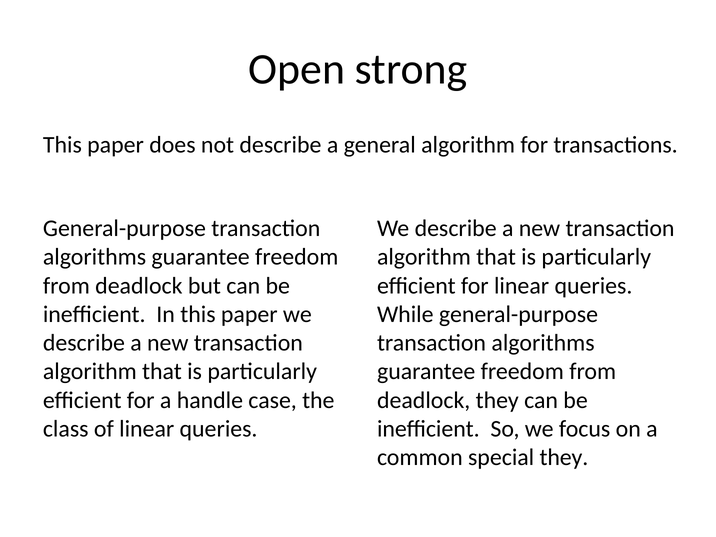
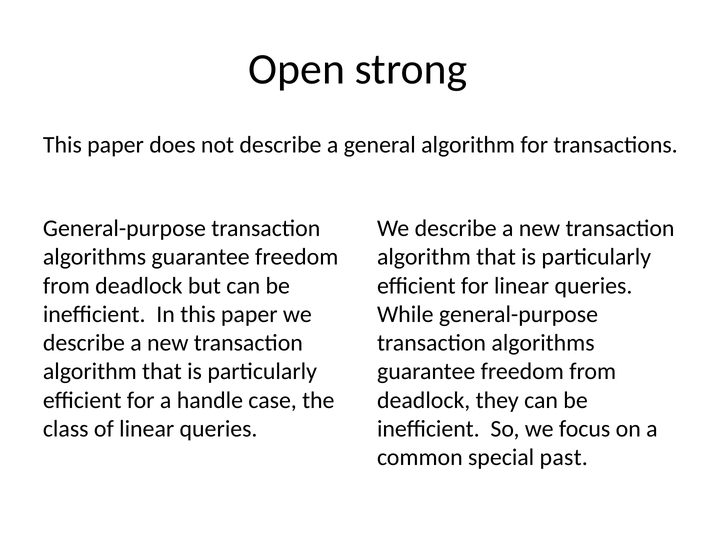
special they: they -> past (564, 458)
